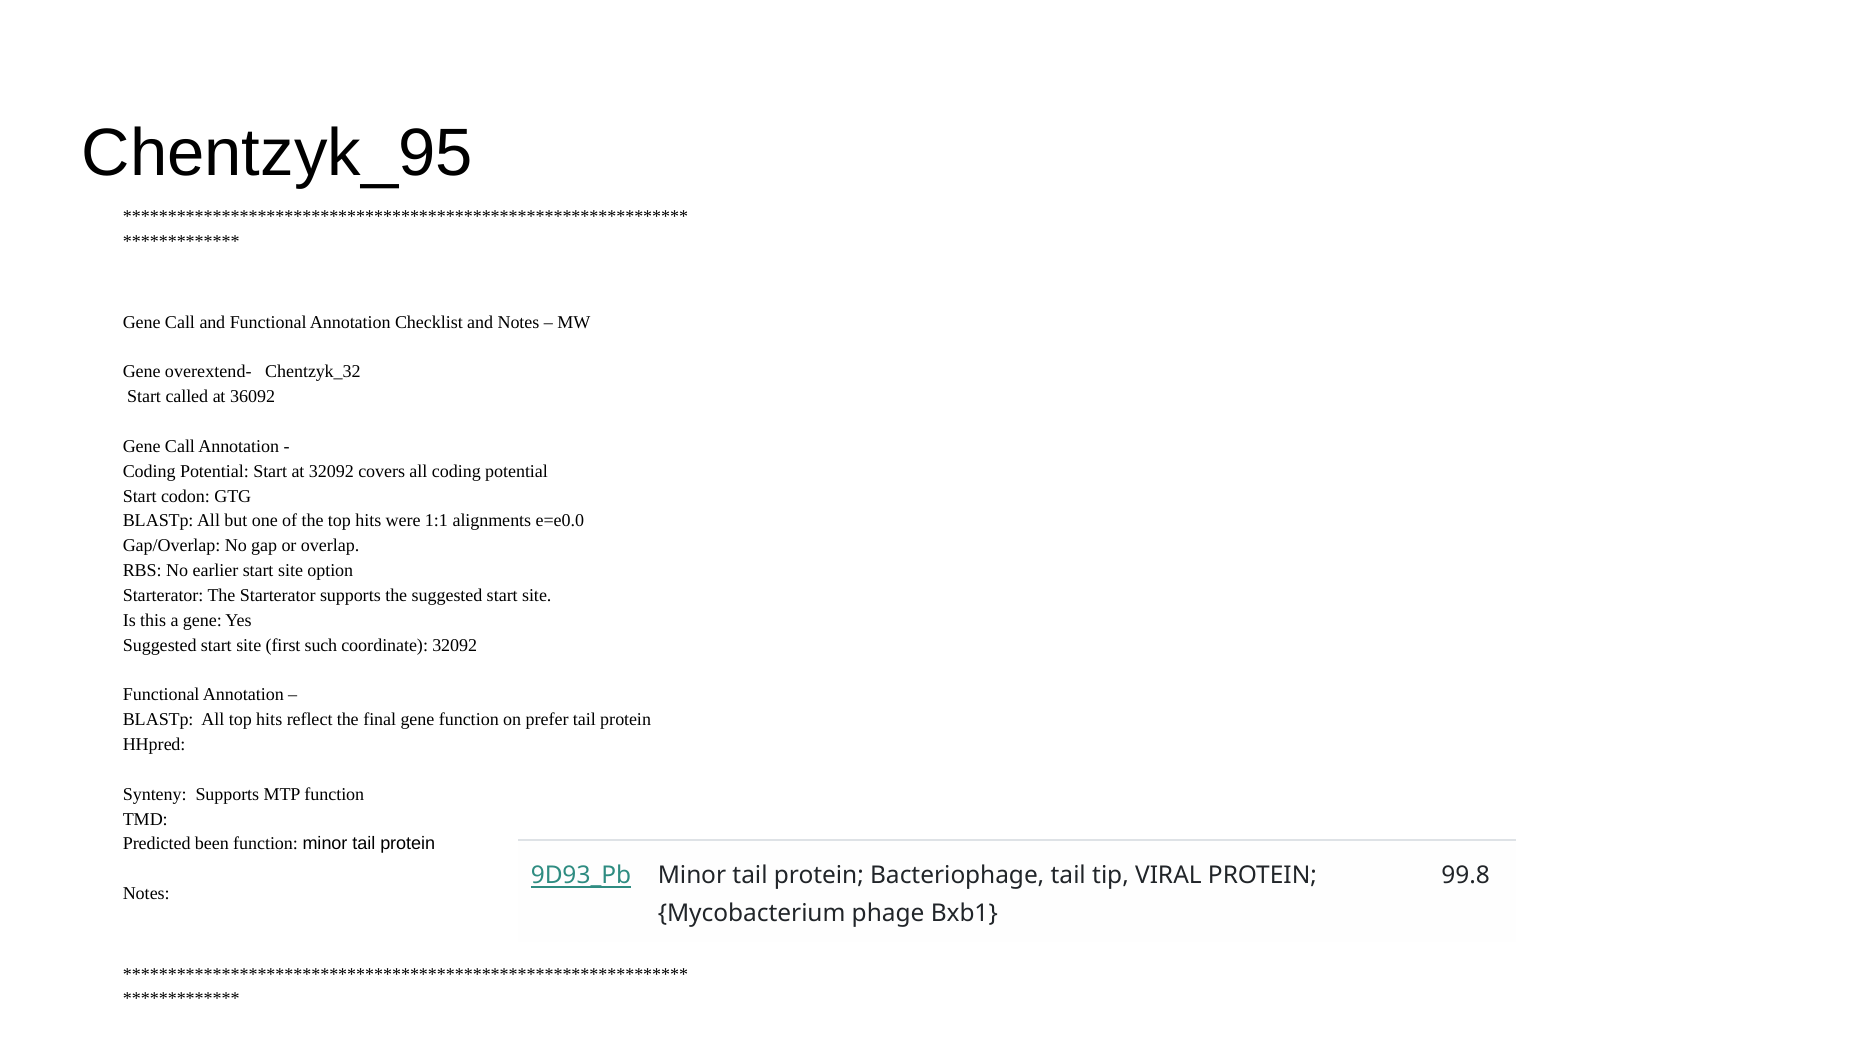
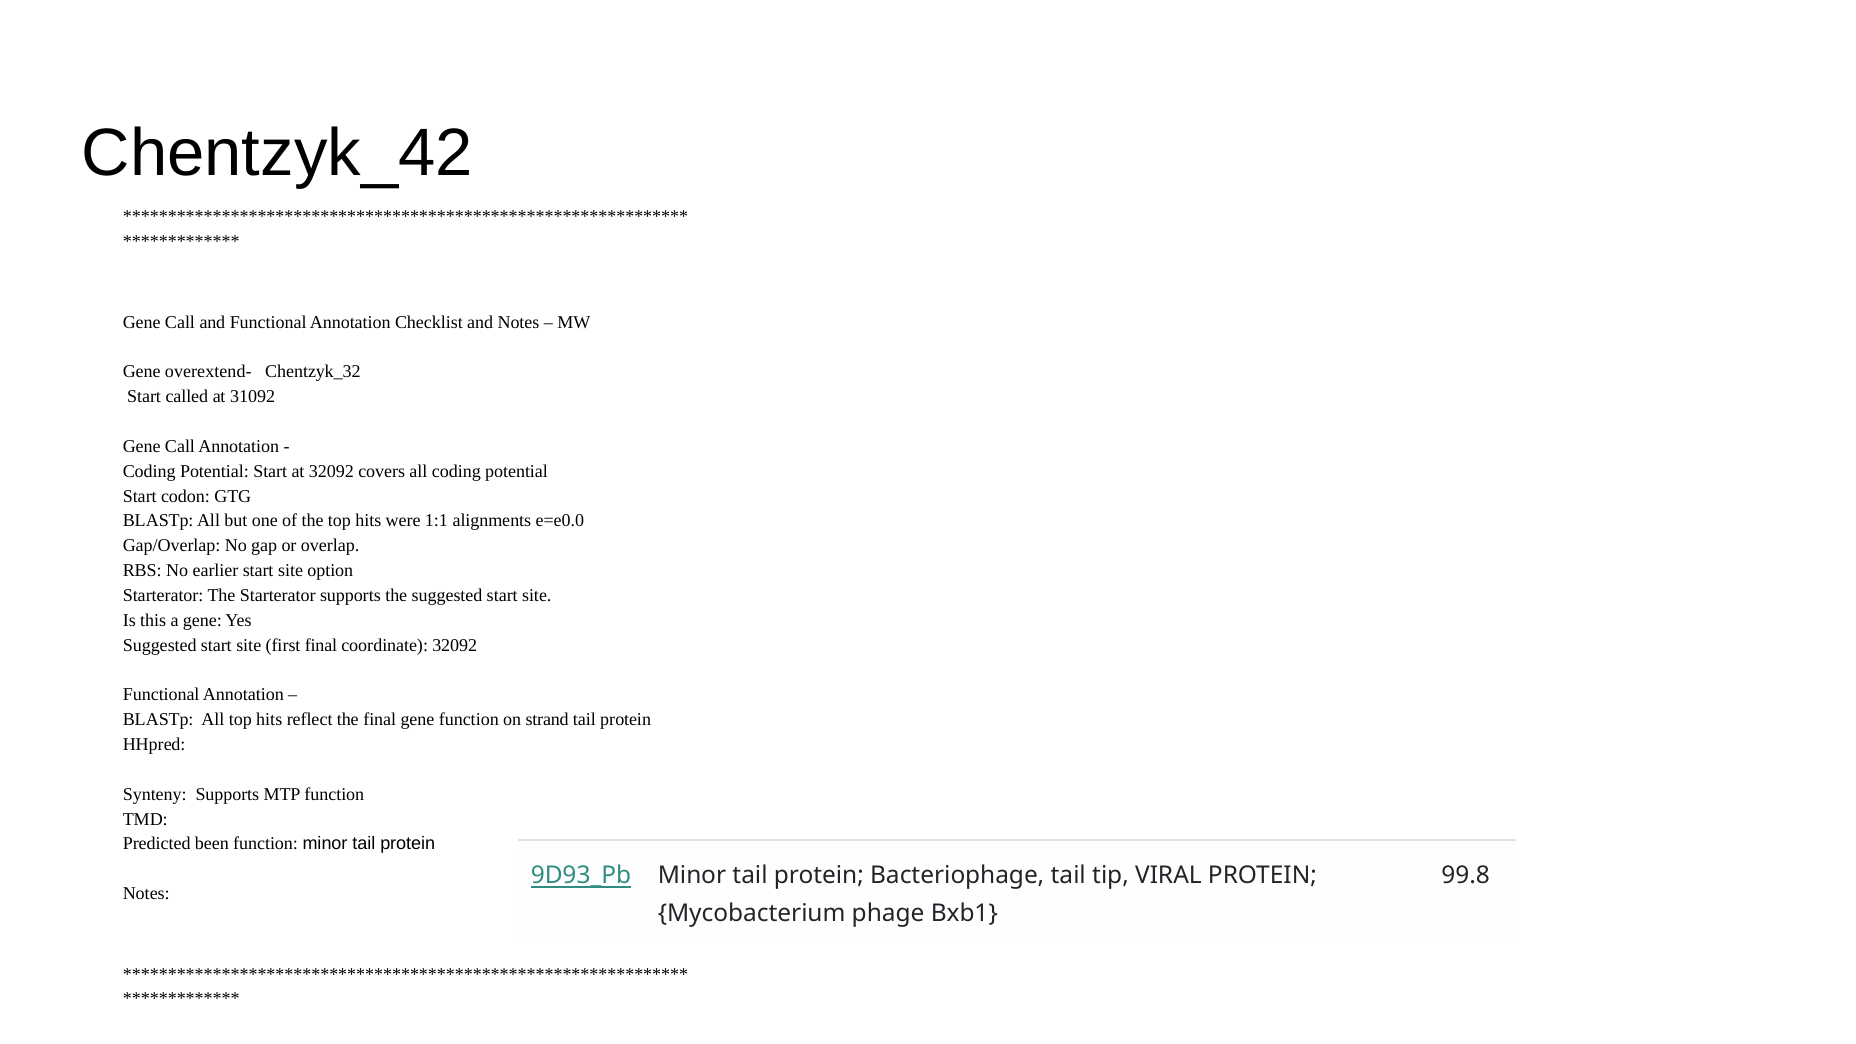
Chentzyk_95: Chentzyk_95 -> Chentzyk_42 (277, 154)
36092: 36092 -> 31092 (253, 397)
first such: such -> final (321, 645)
prefer: prefer -> strand (547, 720)
